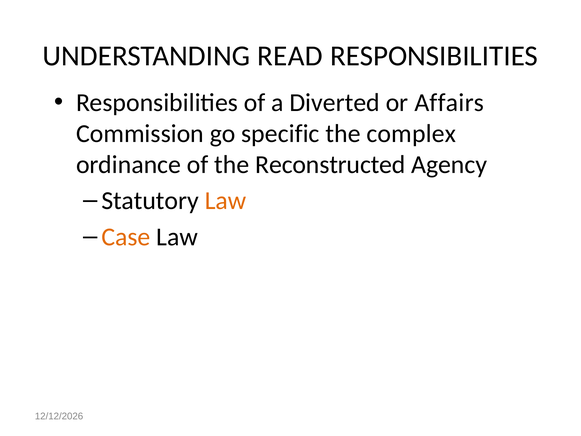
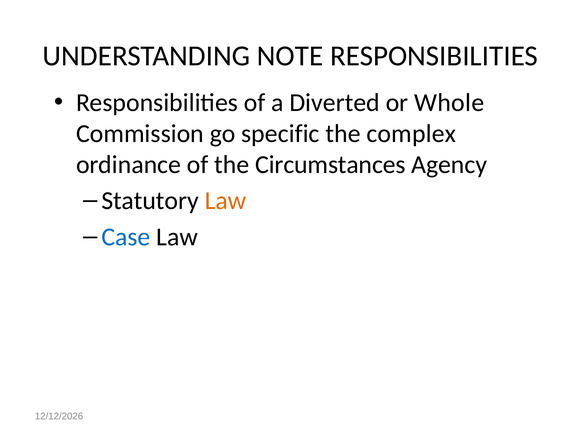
READ: READ -> NOTE (290, 56)
Affairs: Affairs -> Whole (449, 103)
Reconstructed: Reconstructed -> Circumstances (330, 164)
Case colour: orange -> blue (126, 237)
